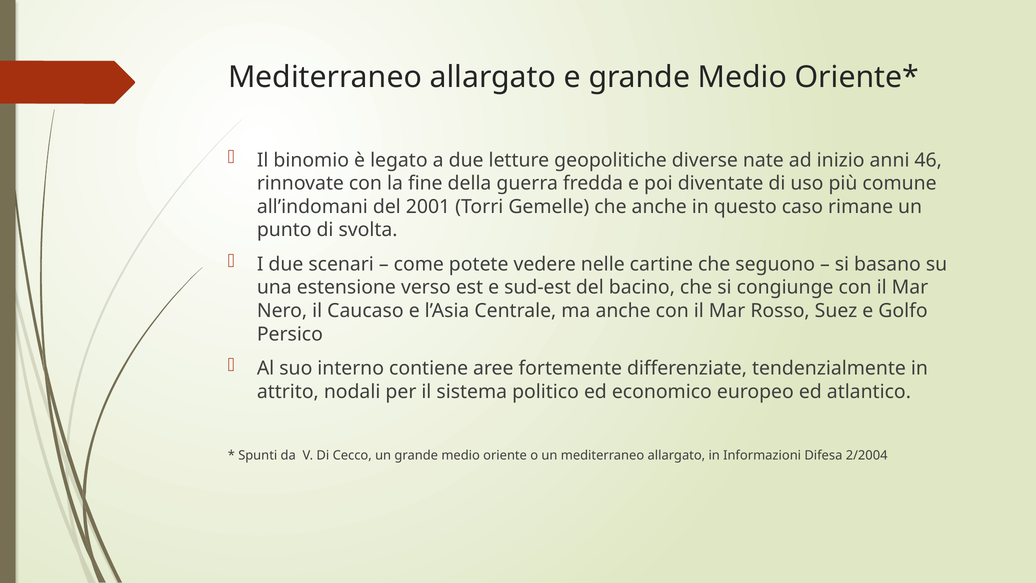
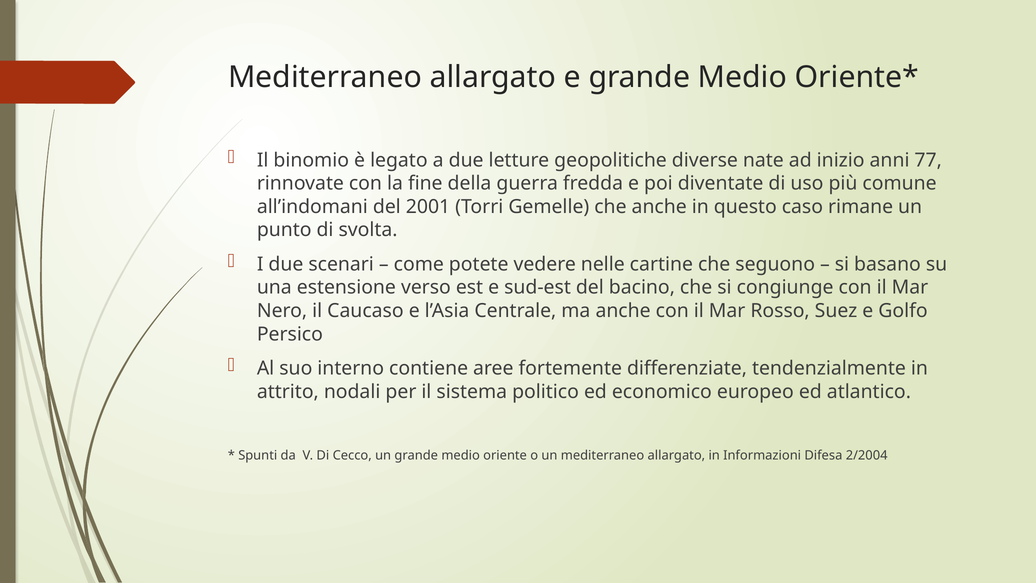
46: 46 -> 77 (928, 160)
